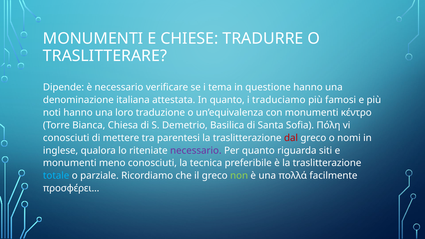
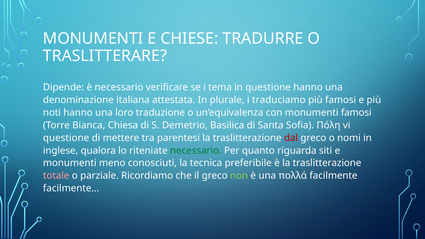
In quanto: quanto -> plurale (227, 100)
monumenti κέντρο: κέντρο -> famosi (356, 113)
conosciuti: conosciuti -> questione (66, 138)
necessario colour: purple -> green (196, 151)
totale colour: light blue -> pink (56, 176)
προσφέρει…: προσφέρει… -> facilmente… (71, 188)
